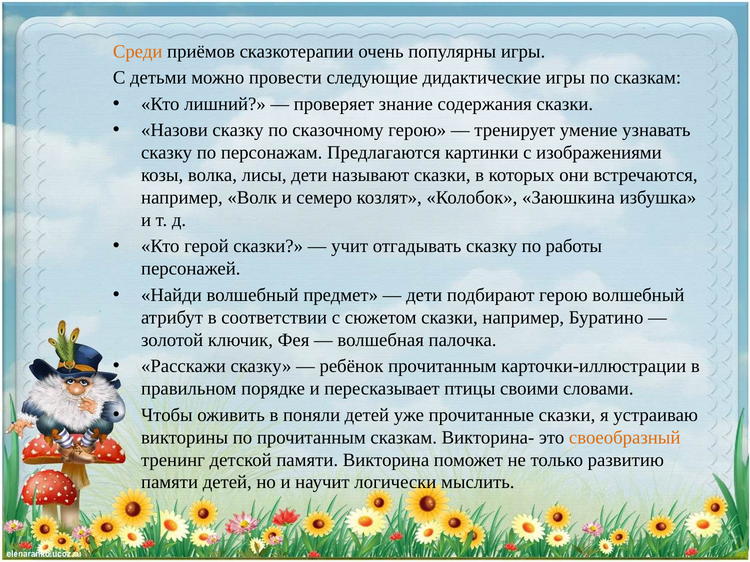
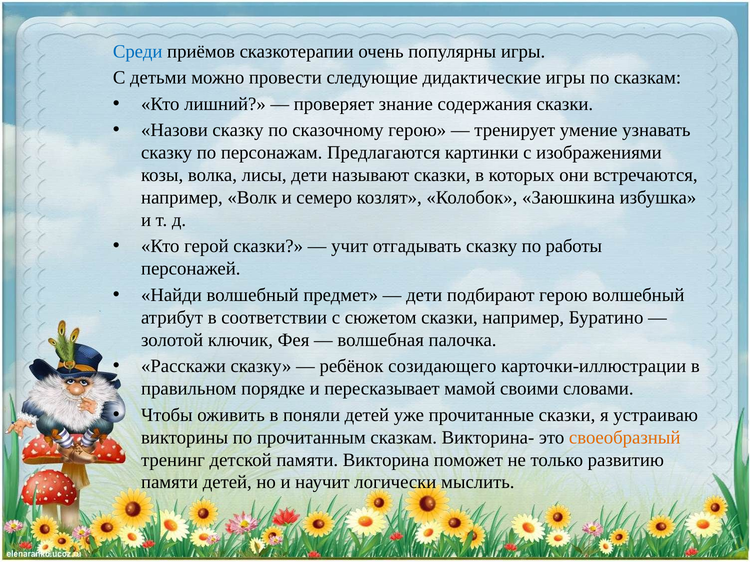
Среди colour: orange -> blue (138, 51)
ребёнок прочитанным: прочитанным -> созидающего (442, 366)
птицы: птицы -> мамой (470, 389)
